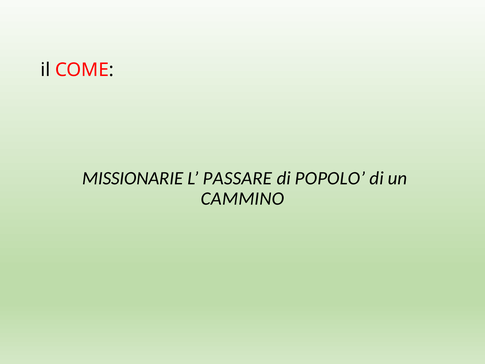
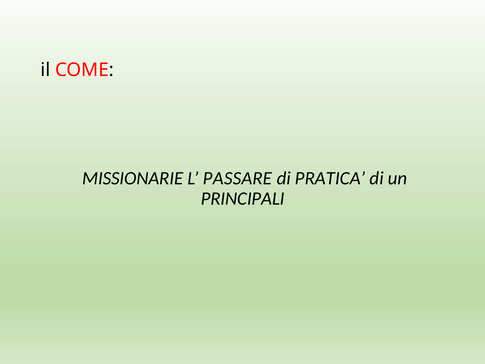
POPOLO: POPOLO -> PRATICA (330, 178)
CAMMINO: CAMMINO -> PRINCIPALI (243, 199)
